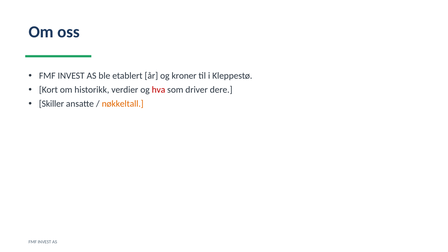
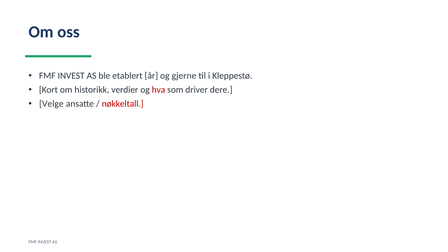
kroner: kroner -> gjerne (184, 76)
Skiller: Skiller -> Velge (51, 104)
nøkkeltall colour: orange -> red (123, 104)
